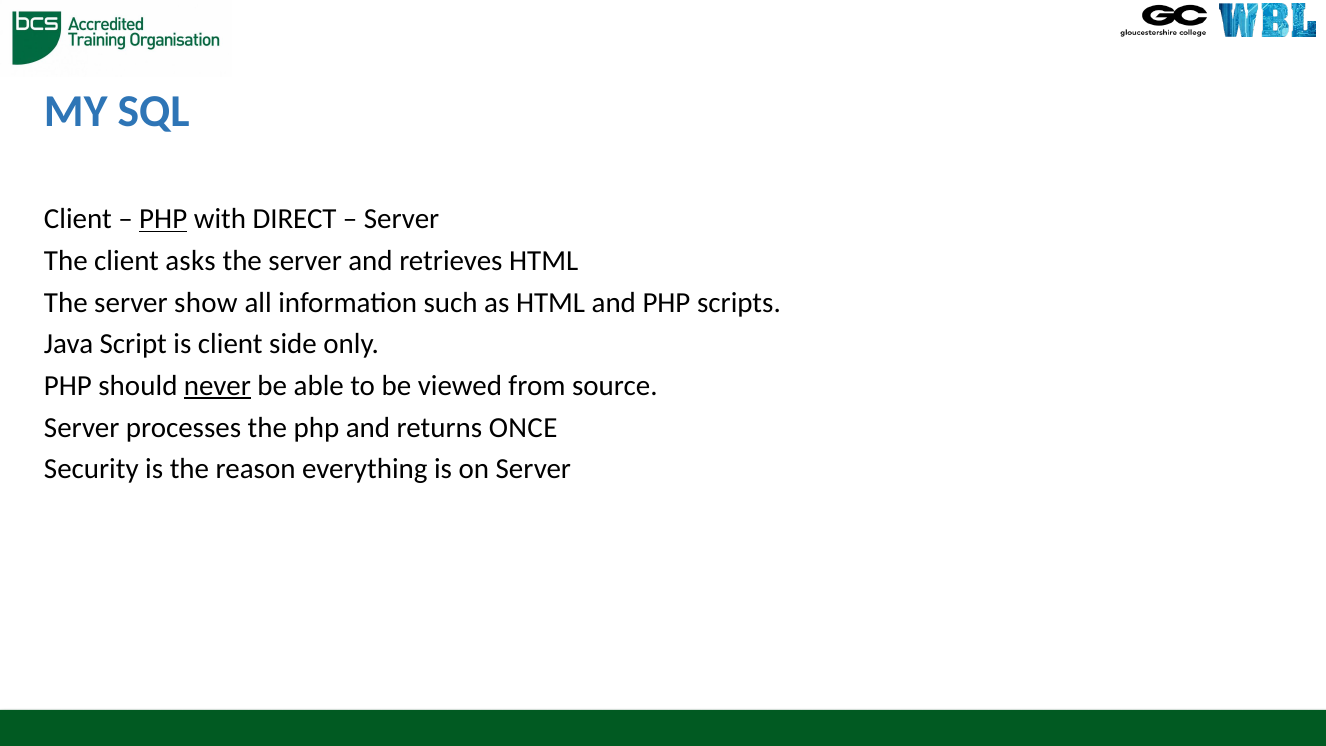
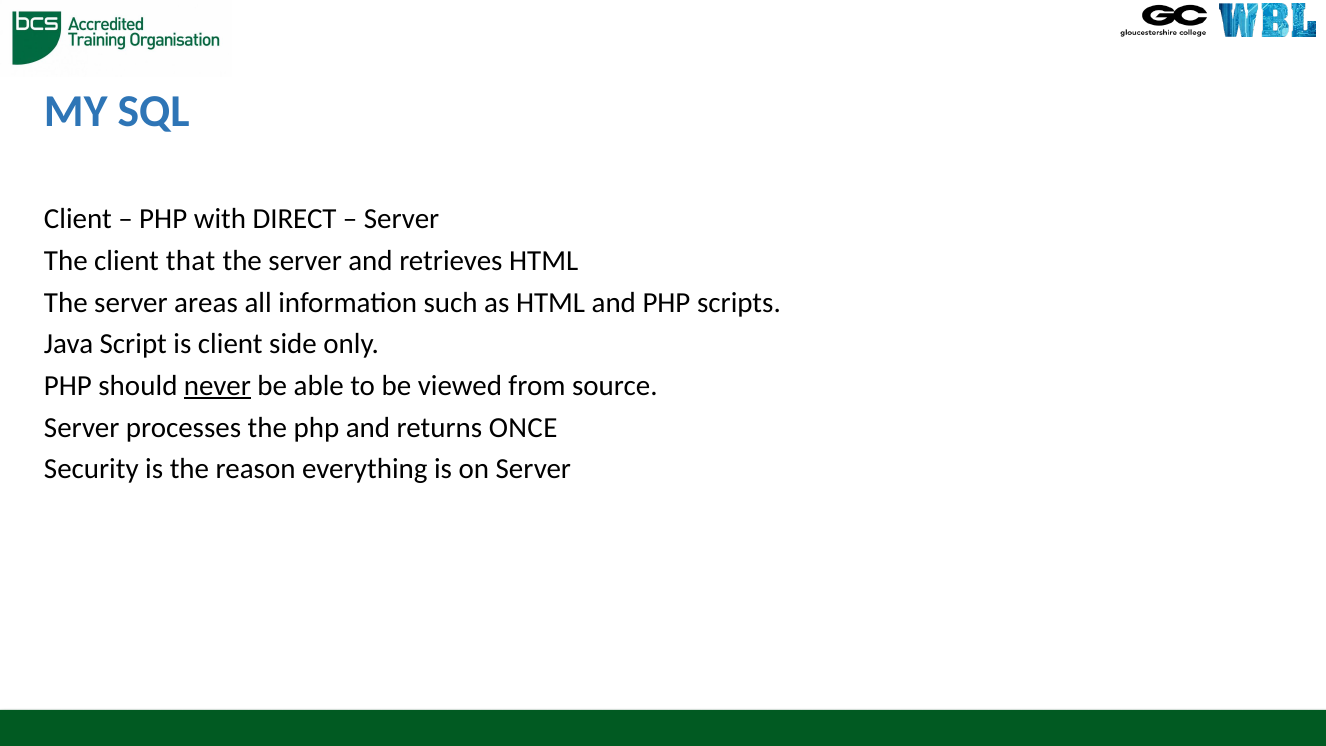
PHP underline: present -> none (163, 219)
asks: asks -> that (191, 261)
show: show -> areas (206, 302)
